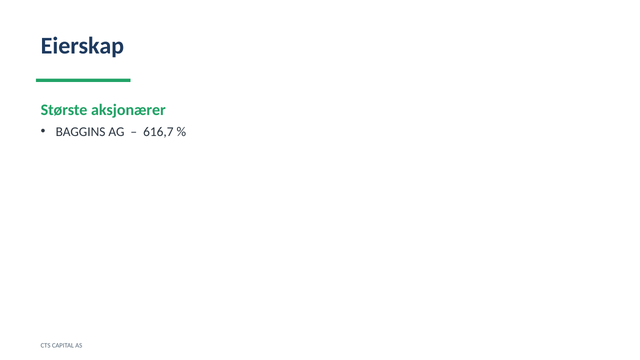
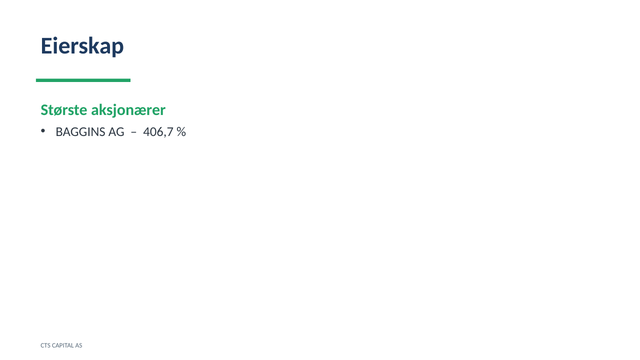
616,7: 616,7 -> 406,7 (158, 132)
